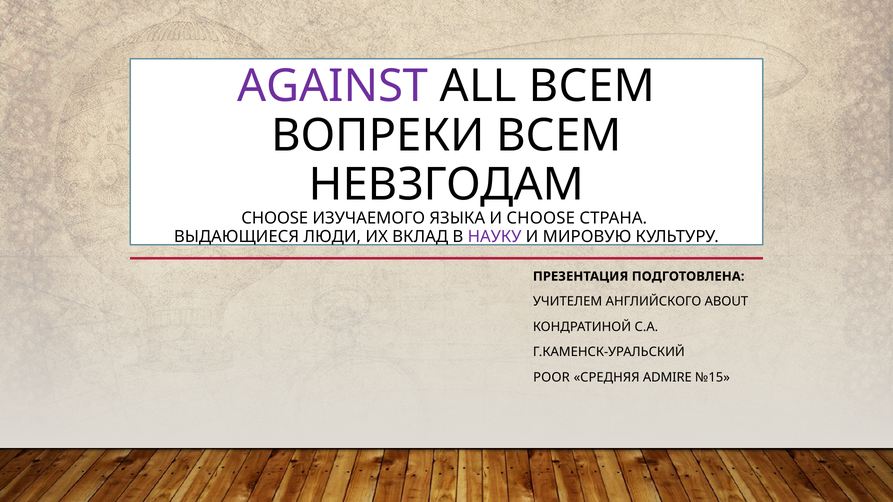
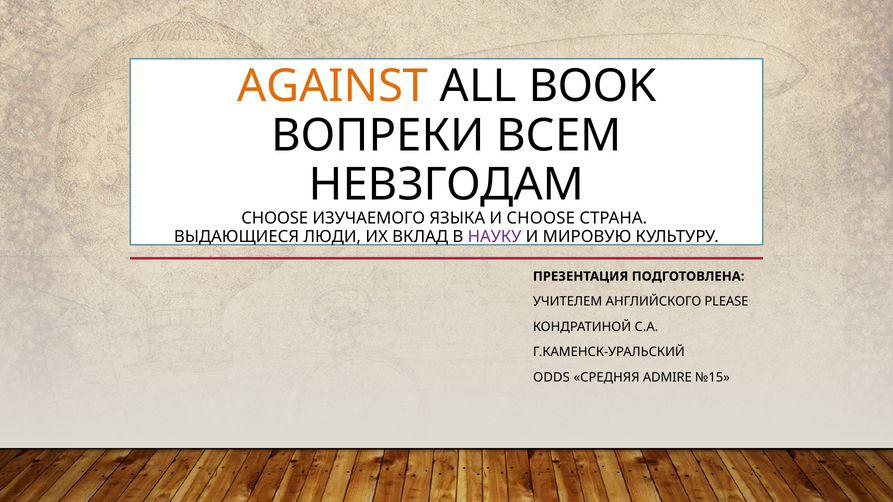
AGAINST colour: purple -> orange (333, 86)
ALL ВСЕМ: ВСЕМ -> BOOK (592, 86)
ABOUT: ABOUT -> PLEASE (726, 302)
POOR: POOR -> ODDS (551, 378)
